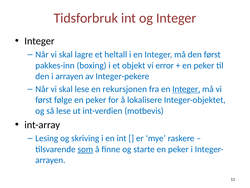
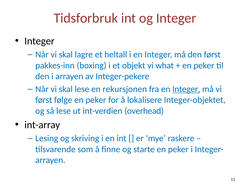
error: error -> what (165, 65)
motbevis: motbevis -> overhead (144, 111)
som underline: present -> none (85, 149)
